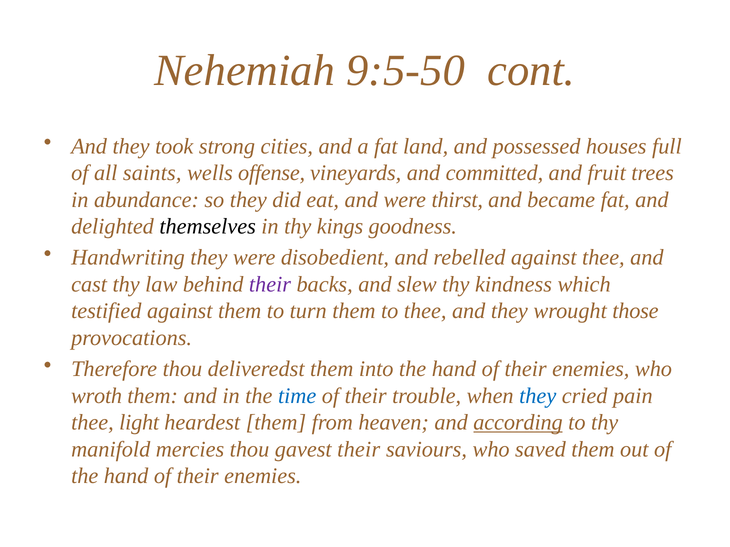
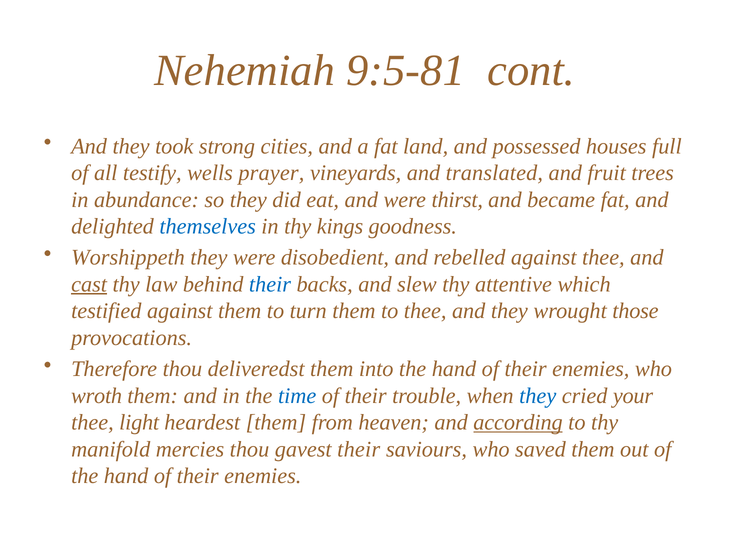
9:5-50: 9:5-50 -> 9:5-81 (405, 71)
saints: saints -> testify (152, 173)
offense: offense -> prayer (271, 173)
committed: committed -> translated (494, 173)
themselves colour: black -> blue (208, 227)
Handwriting: Handwriting -> Worshippeth (128, 258)
cast underline: none -> present (89, 285)
their colour: purple -> blue (270, 285)
kindness: kindness -> attentive (513, 285)
pain: pain -> your (633, 396)
